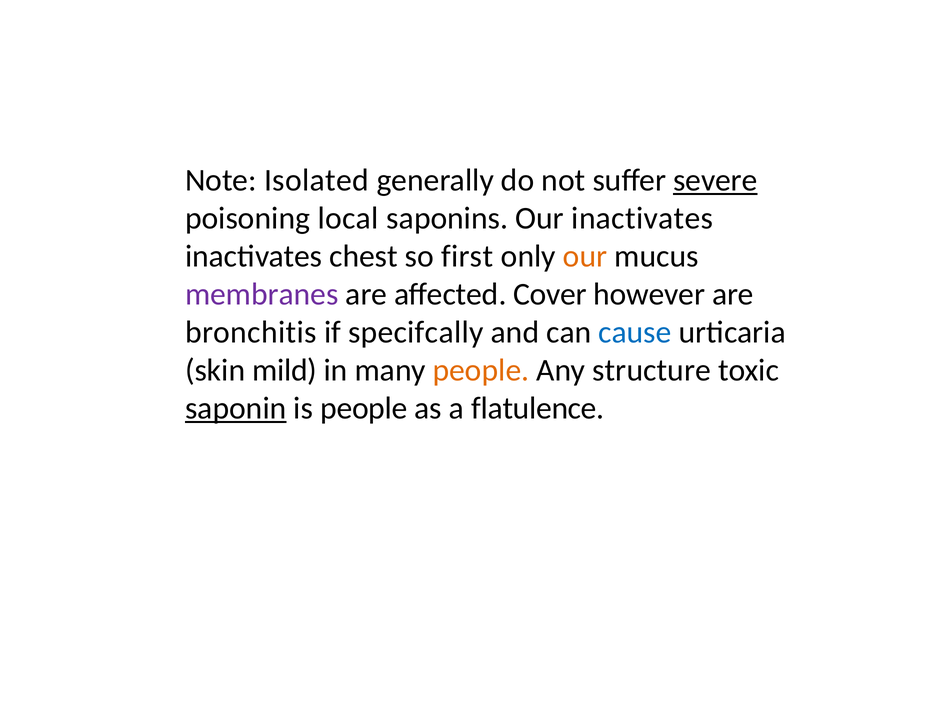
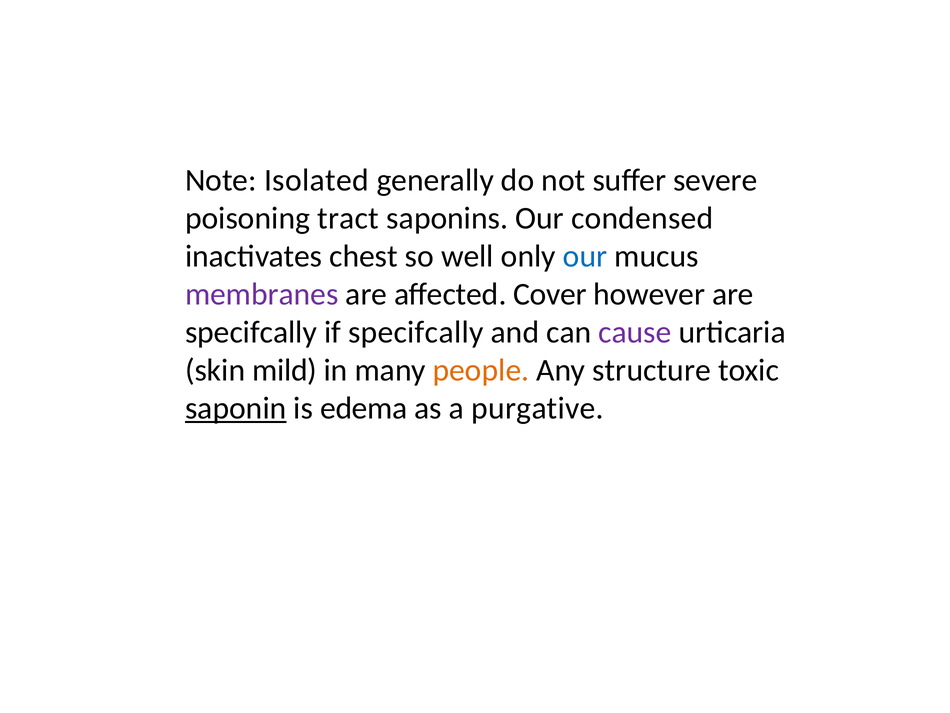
severe underline: present -> none (715, 180)
local: local -> tract (348, 218)
Our inactivates: inactivates -> condensed (642, 218)
first: first -> well (467, 256)
our colour: orange -> blue (585, 256)
bronchitis: bronchitis -> specifcally (251, 332)
cause colour: blue -> purple (635, 332)
is people: people -> edema (364, 408)
flatulence: flatulence -> purgative (538, 408)
